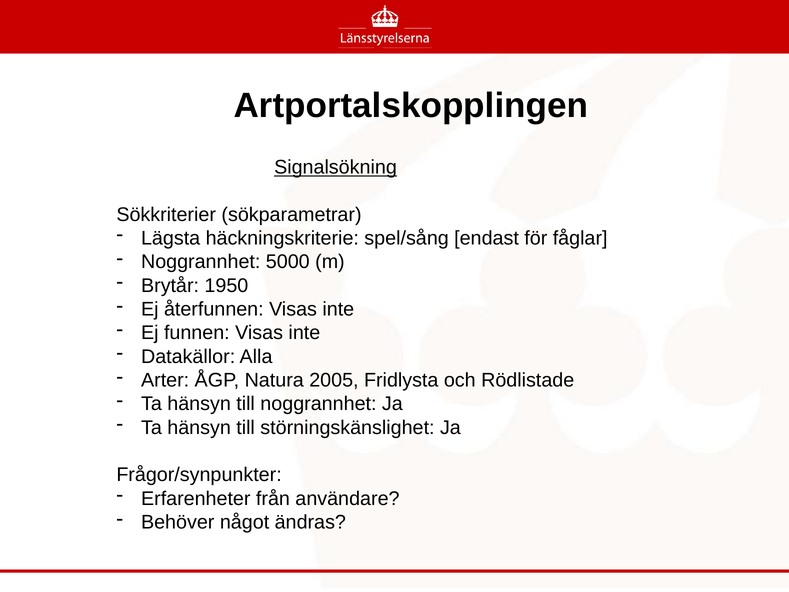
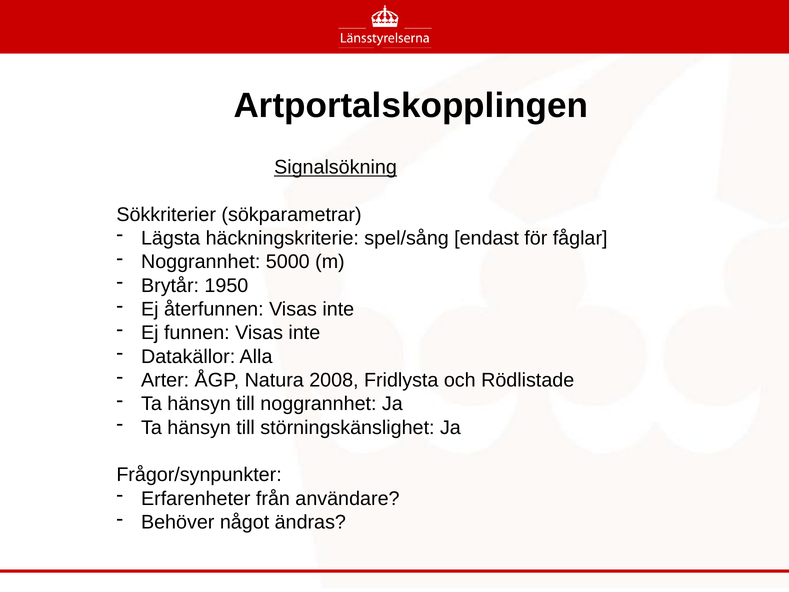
2005: 2005 -> 2008 (334, 380)
